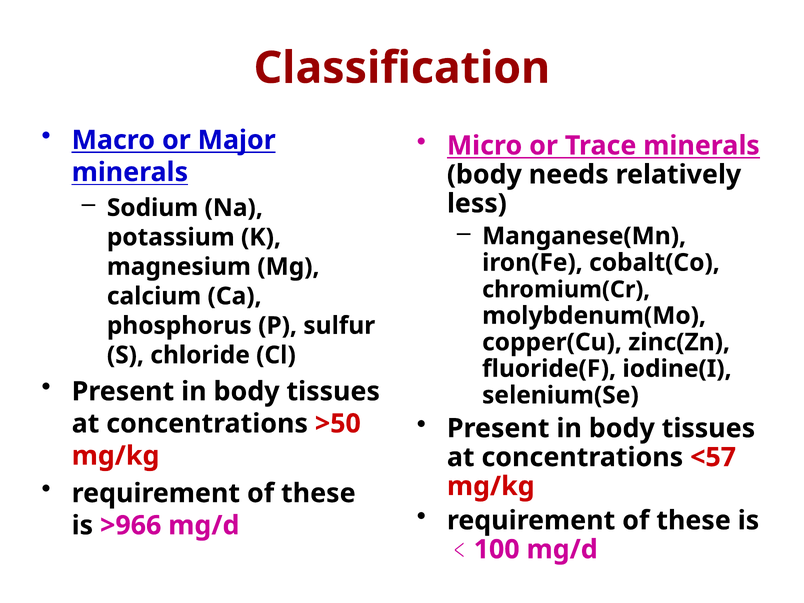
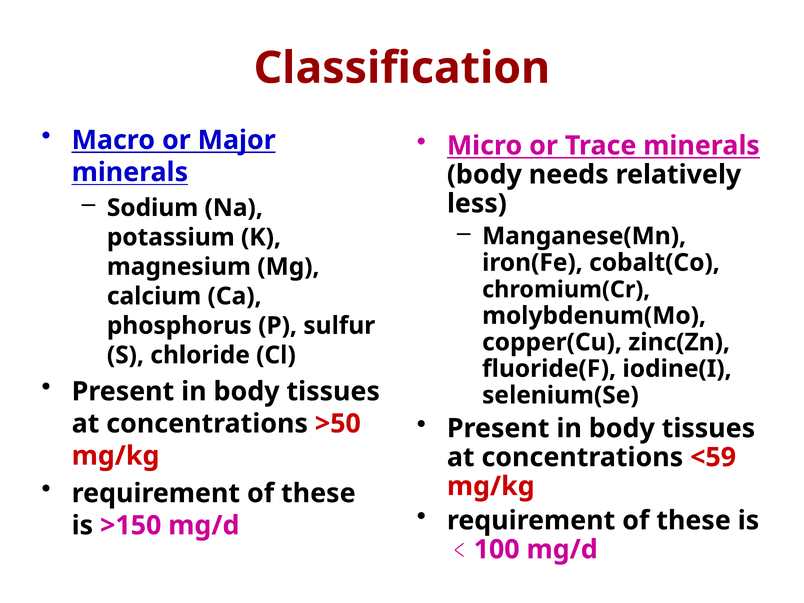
<57: <57 -> <59 (713, 457)
>966: >966 -> >150 (131, 525)
